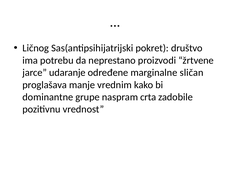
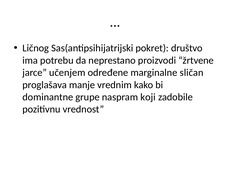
udaranje: udaranje -> učenjem (67, 73)
crta: crta -> koji (148, 97)
